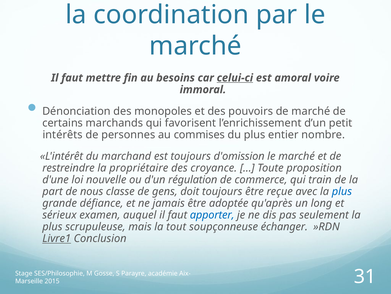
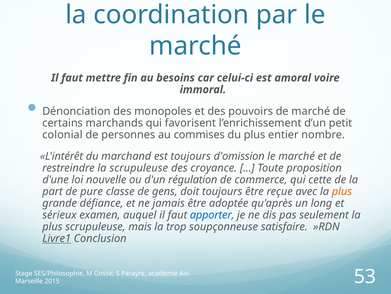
celui-ci underline: present -> none (235, 78)
intérêts: intérêts -> colonial (63, 134)
la propriétaire: propriétaire -> scrupuleuse (139, 168)
train: train -> cette (320, 179)
nous: nous -> pure (92, 191)
plus colour: blue -> orange (342, 191)
tout: tout -> trop (176, 226)
échanger: échanger -> satisfaire (284, 226)
31: 31 -> 53 (365, 276)
